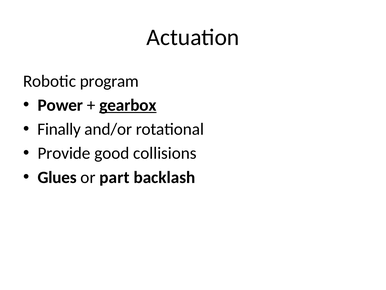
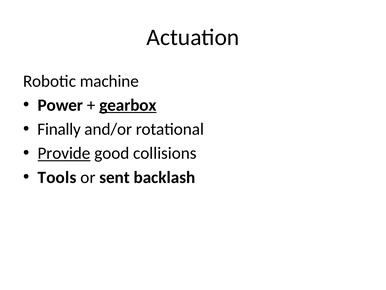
program: program -> machine (109, 81)
Provide underline: none -> present (64, 153)
Glues: Glues -> Tools (57, 177)
part: part -> sent (115, 177)
